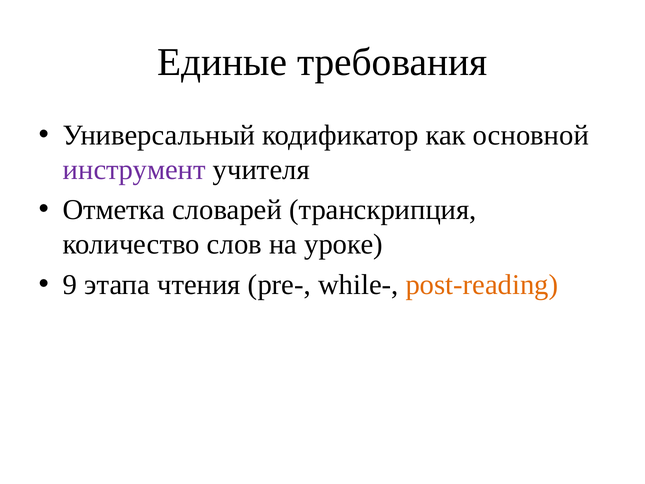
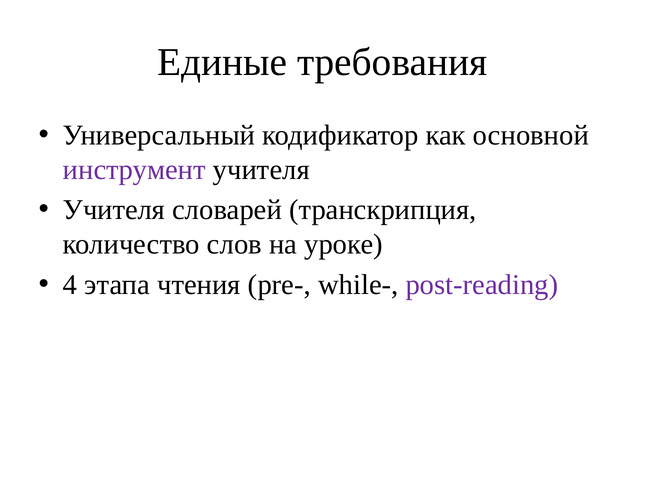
Отметка: Отметка -> Учителя (114, 210)
9: 9 -> 4 (70, 284)
post-reading colour: orange -> purple (482, 284)
